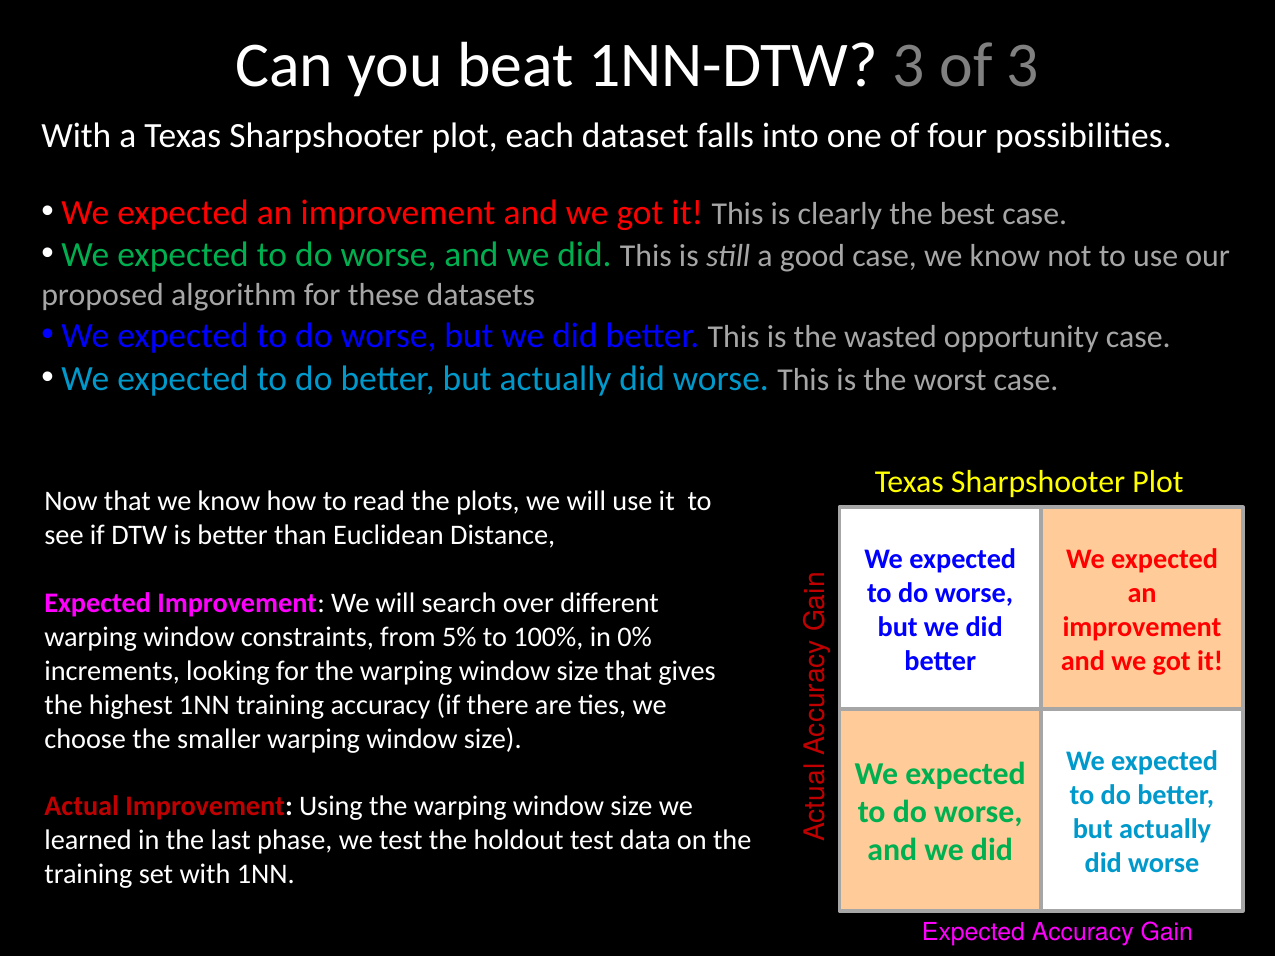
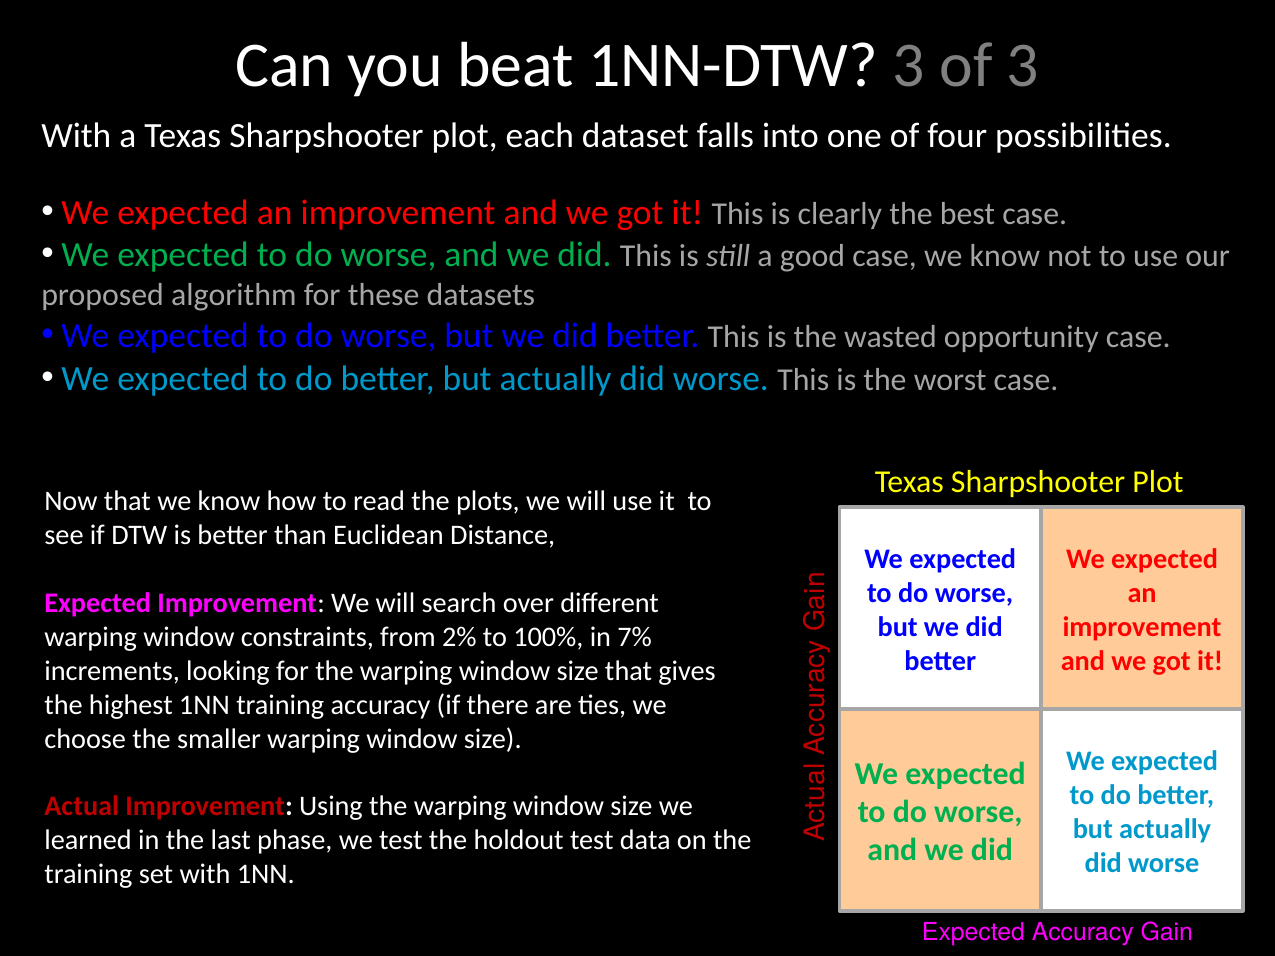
5%: 5% -> 2% (459, 637)
0%: 0% -> 7% (635, 637)
